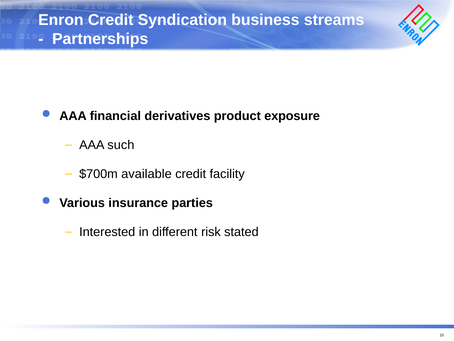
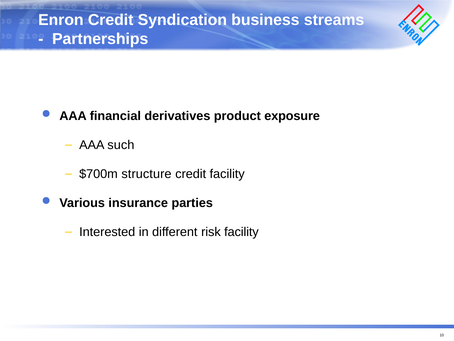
available: available -> structure (146, 174)
risk stated: stated -> facility (241, 232)
